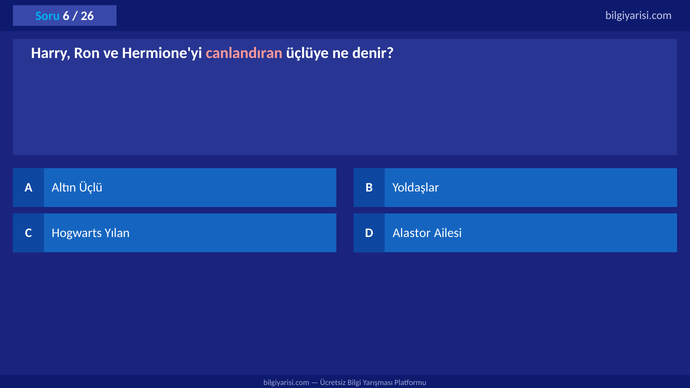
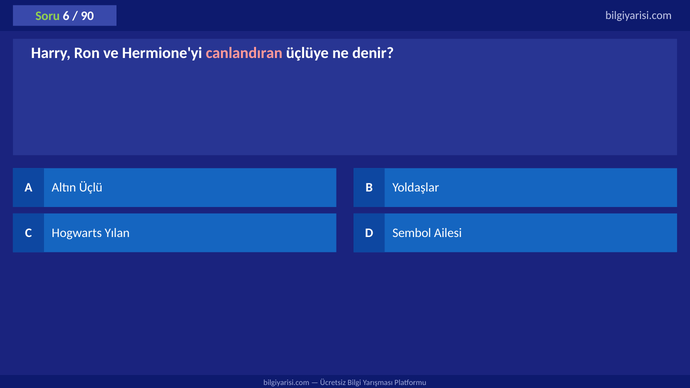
Soru colour: light blue -> light green (48, 16)
26: 26 -> 90 (87, 16)
Alastor: Alastor -> Sembol (412, 233)
